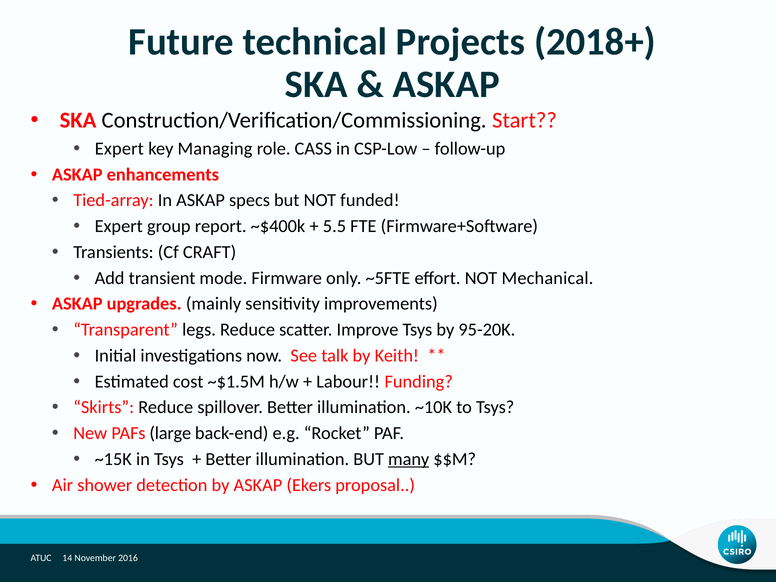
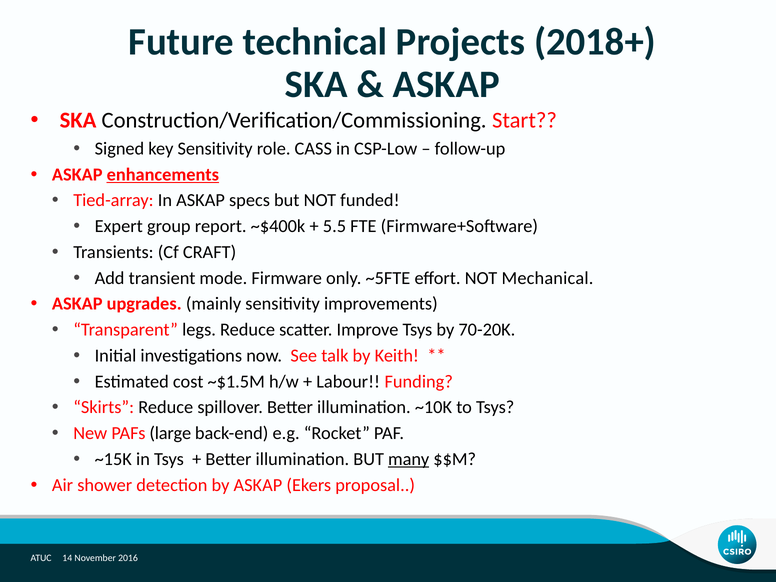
Expert: Expert -> Signed (119, 149)
key Managing: Managing -> Sensitivity (215, 149)
enhancements underline: none -> present (163, 174)
95-20K: 95-20K -> 70-20K (487, 330)
